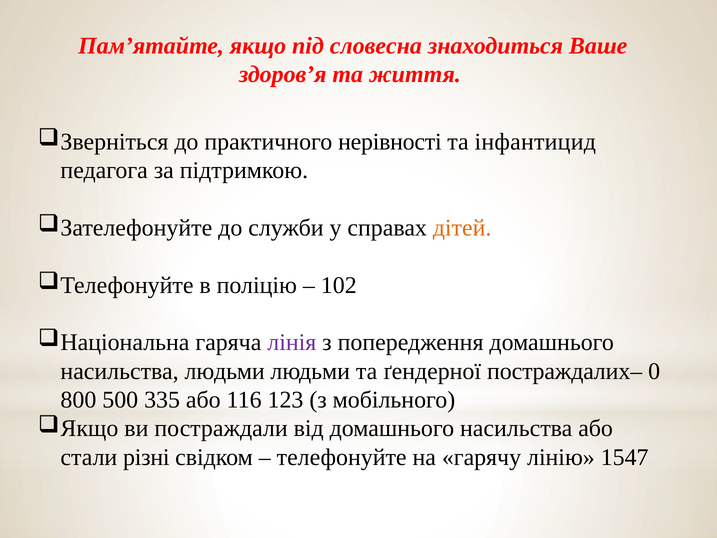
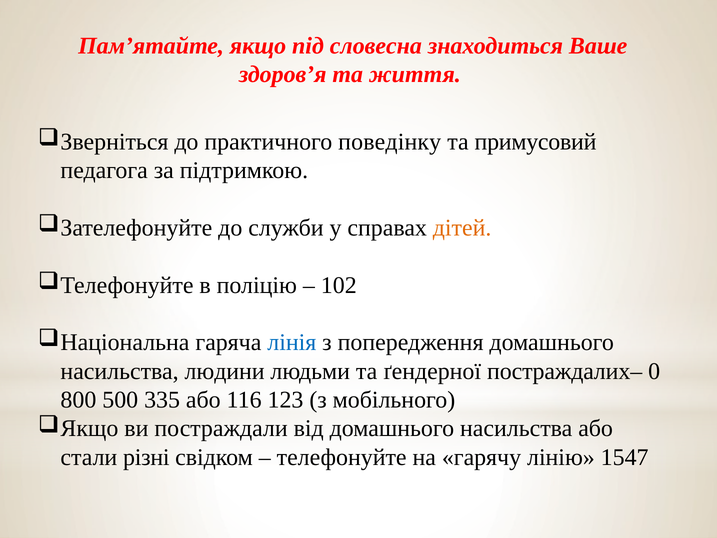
нерівності: нерівності -> поведінку (390, 142)
інфантицид: інфантицид -> примусовий (536, 142)
лінія colour: purple -> blue (292, 342)
насильства людьми: людьми -> людини (225, 371)
